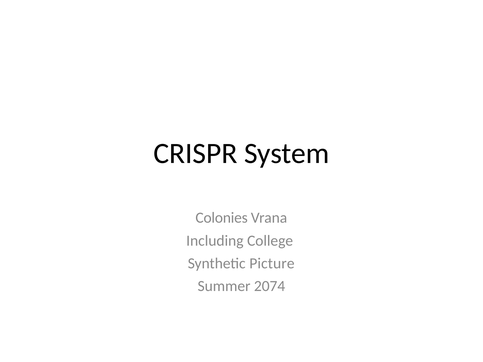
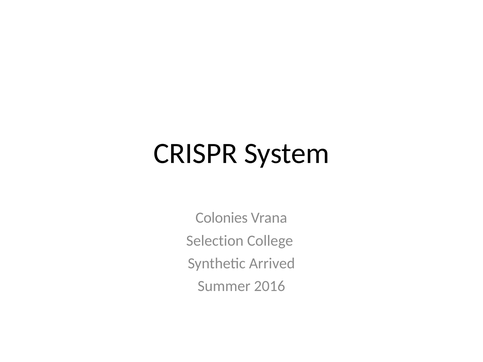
Including: Including -> Selection (215, 241)
Picture: Picture -> Arrived (272, 264)
2074: 2074 -> 2016 (270, 286)
